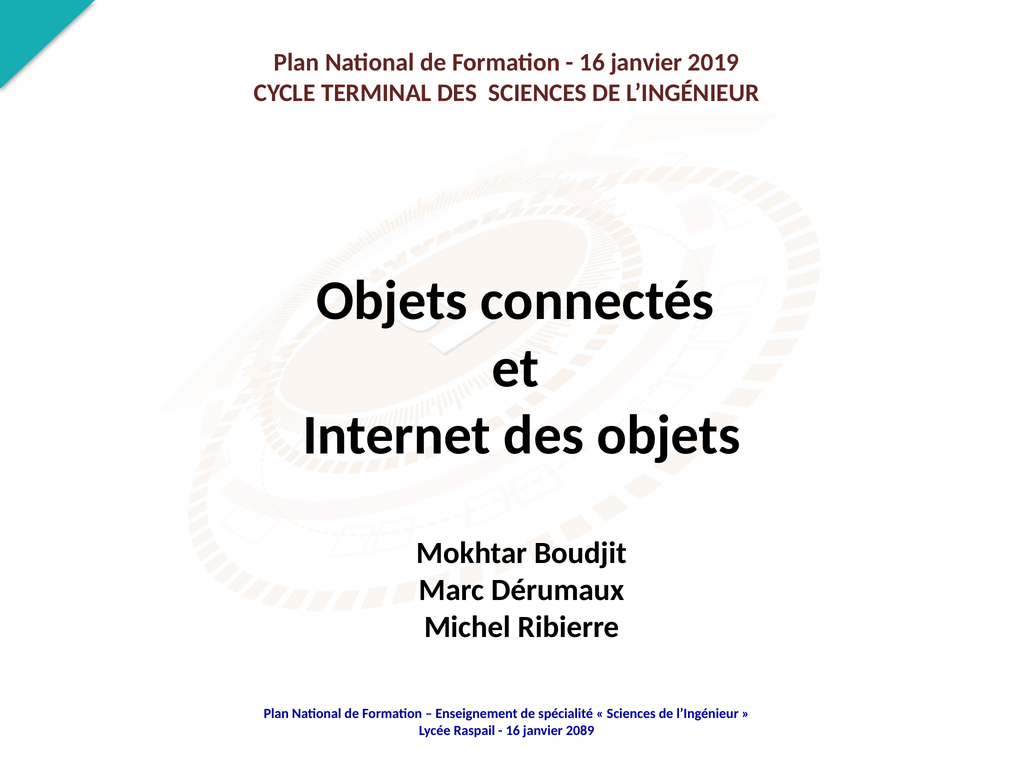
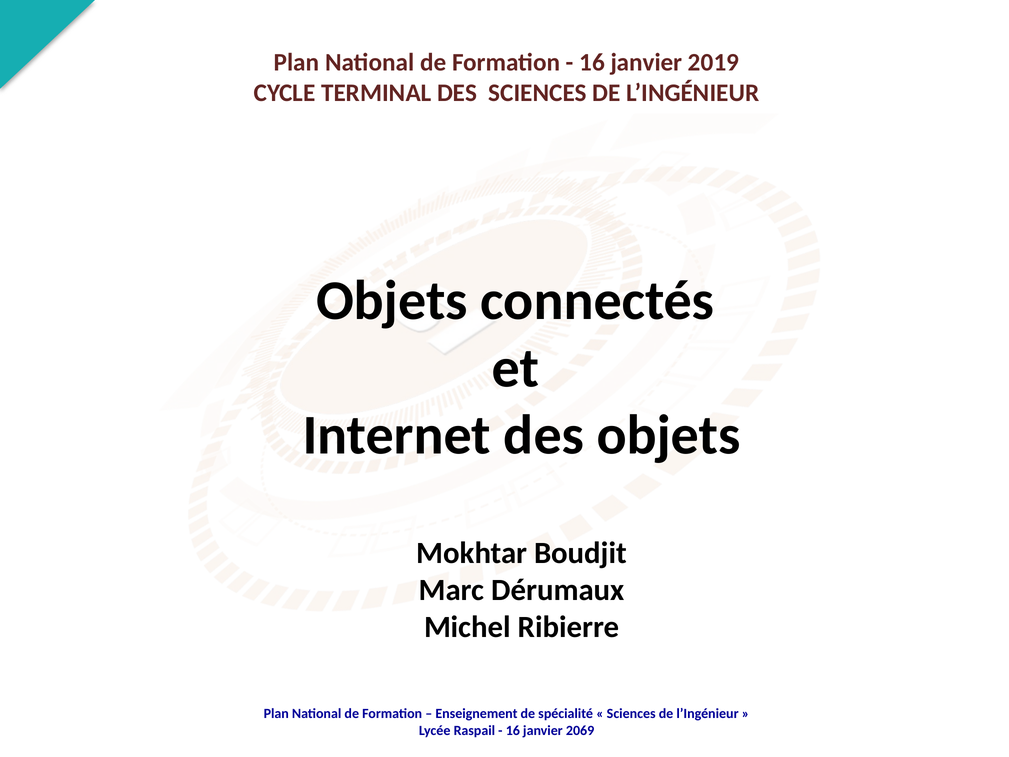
2089: 2089 -> 2069 (580, 730)
